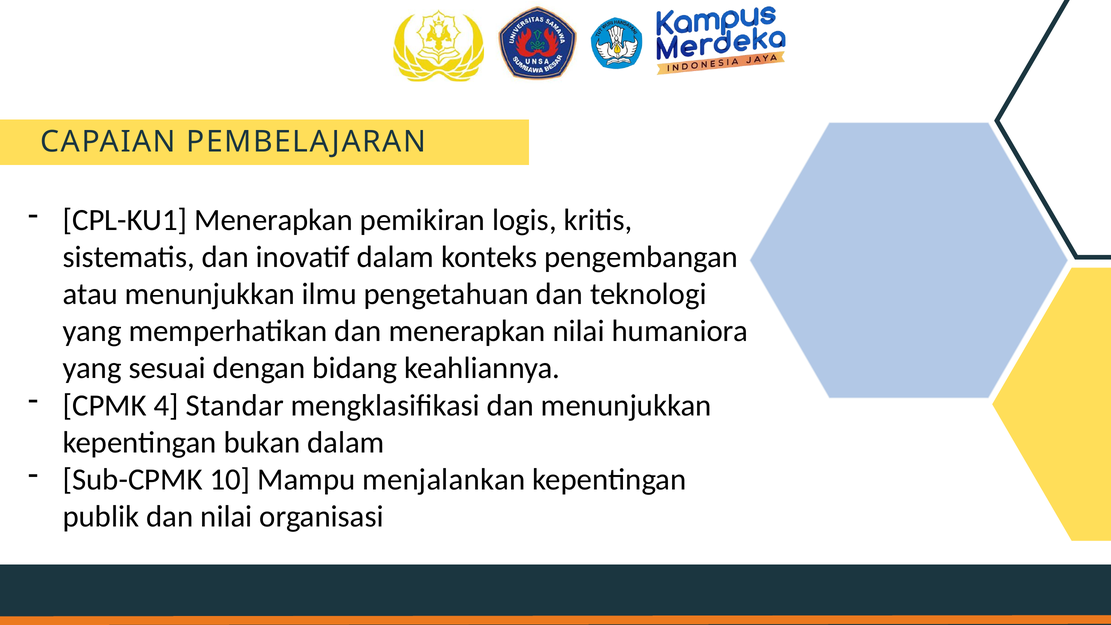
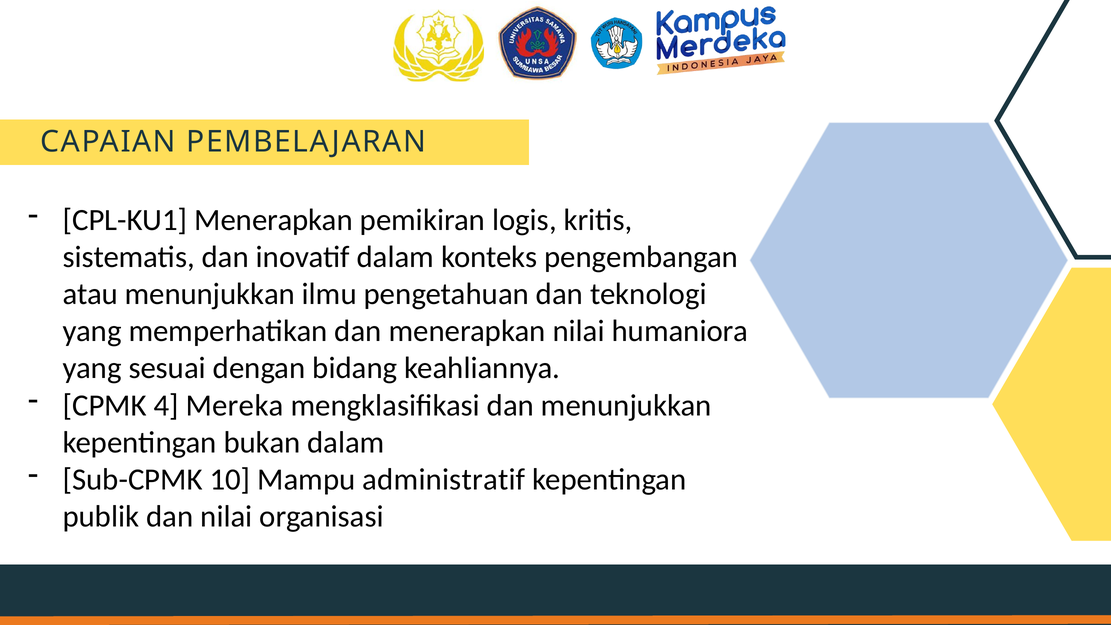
Standar: Standar -> Mereka (235, 405)
menjalankan: menjalankan -> administratif (444, 479)
